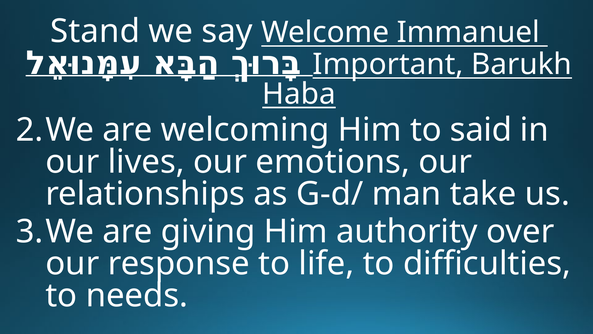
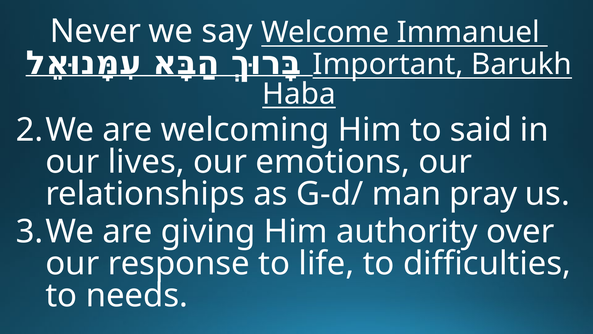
Stand: Stand -> Never (95, 31)
take: take -> pray (483, 194)
